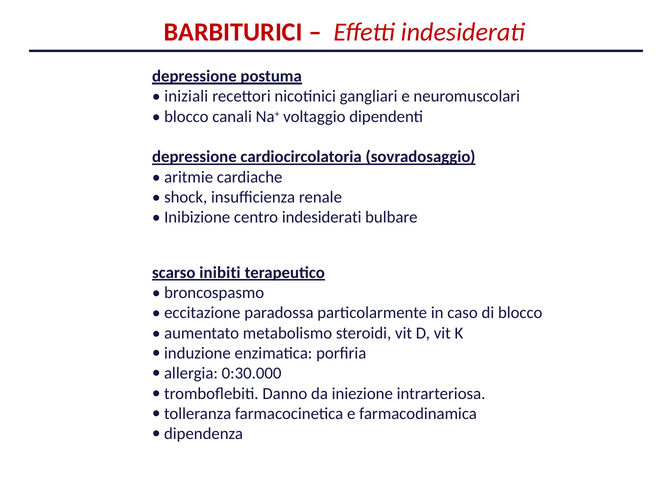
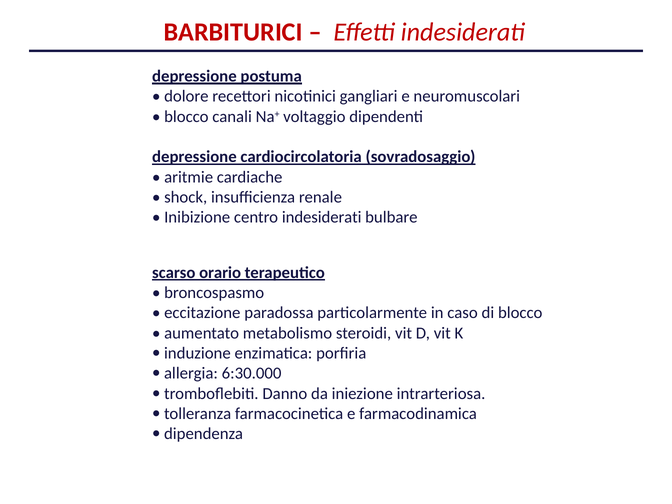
iniziali: iniziali -> dolore (186, 96)
inibiti: inibiti -> orario (220, 273)
0:30.000: 0:30.000 -> 6:30.000 (252, 373)
